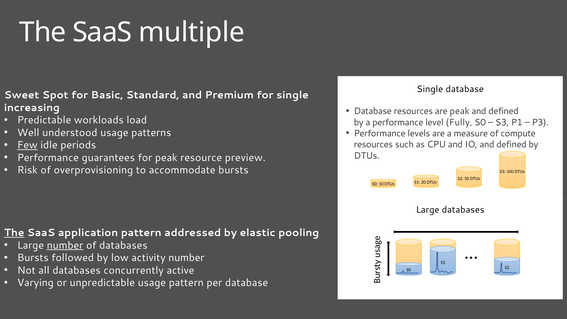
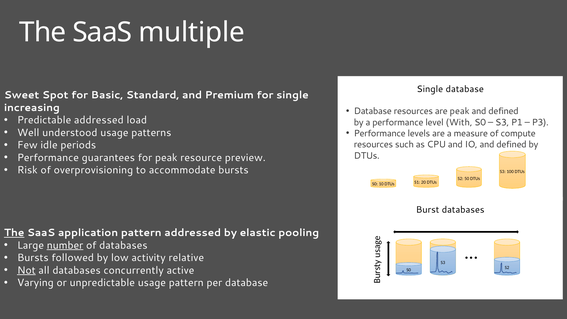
Predictable workloads: workloads -> addressed (99, 120)
Fully: Fully -> With (459, 122)
Few underline: present -> none (27, 145)
Large: Large -> Burst (428, 210)
activity number: number -> relative (186, 258)
Not underline: none -> present (26, 270)
